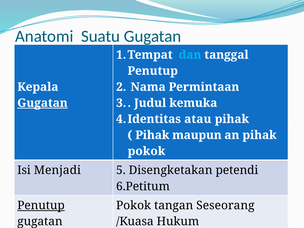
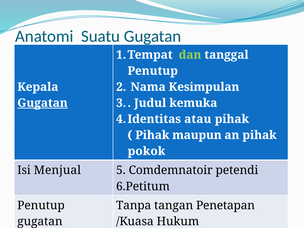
dan colour: light blue -> light green (190, 55)
Permintaan: Permintaan -> Kesimpulan (204, 87)
Menjadi: Menjadi -> Menjual (57, 170)
Disengketakan: Disengketakan -> Comdemnatoir (171, 170)
Penutup underline: present -> none (41, 205)
Pokok: Pokok -> Tanpa (134, 205)
Seseorang: Seseorang -> Penetapan (226, 205)
